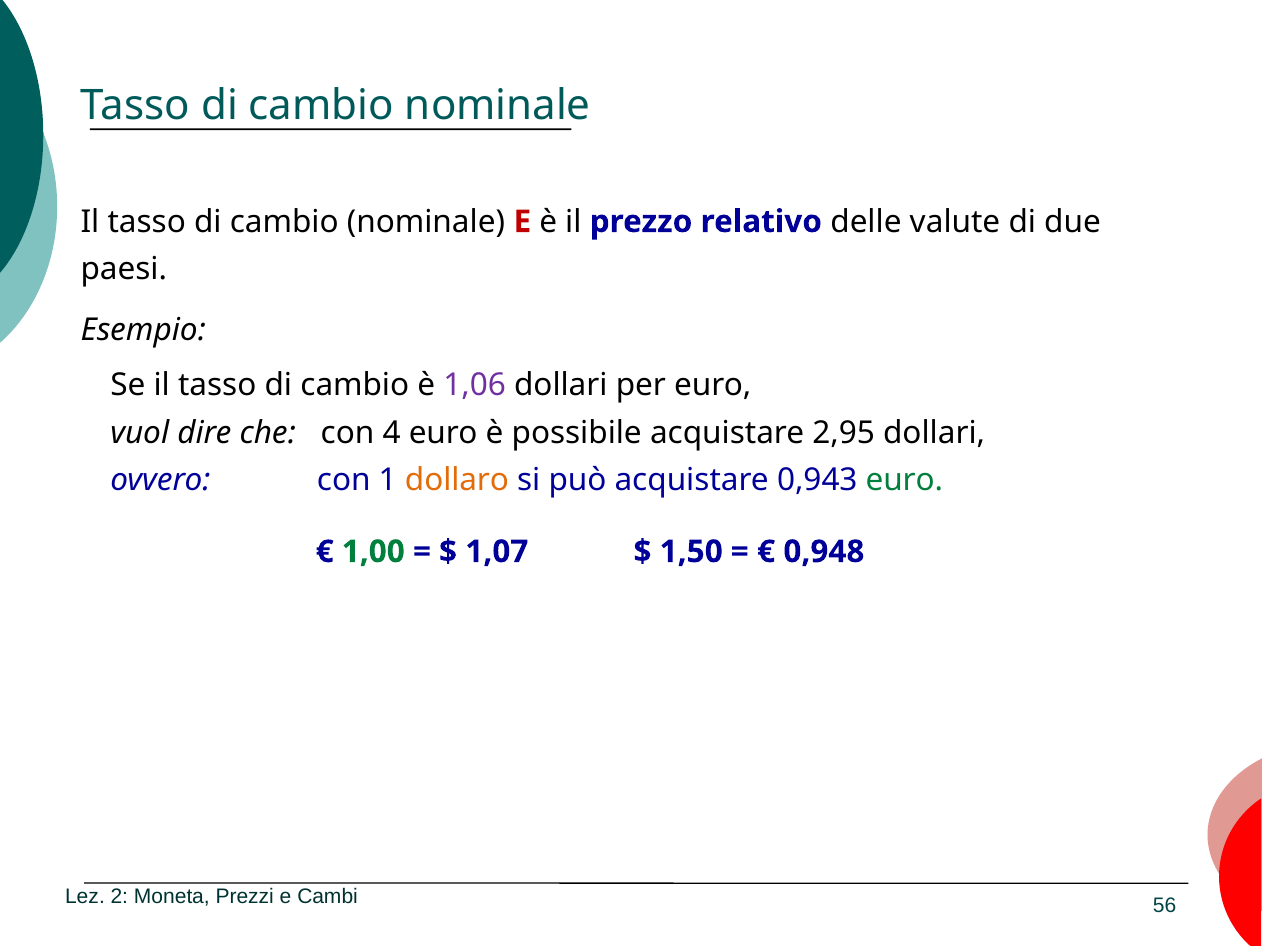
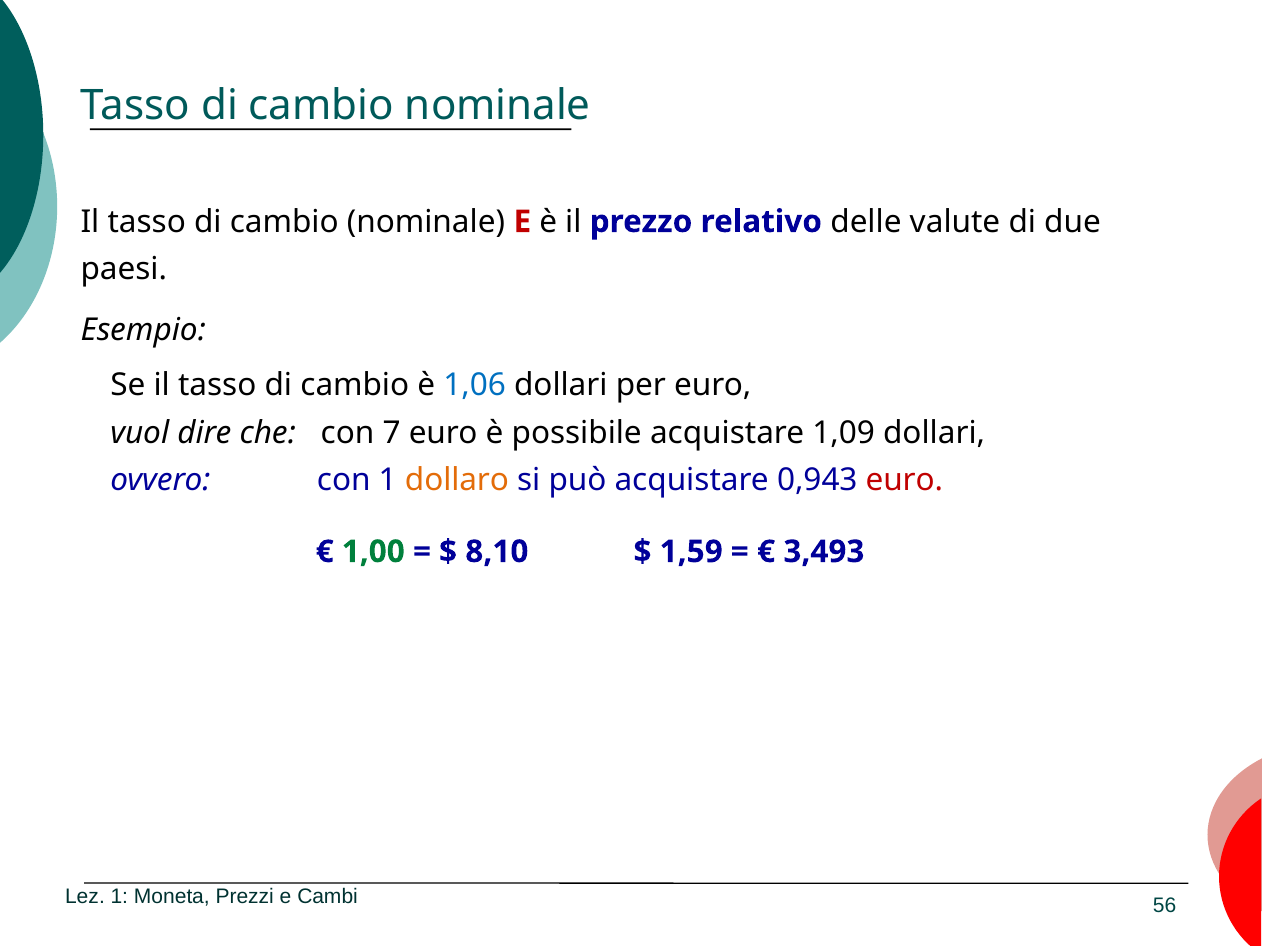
1,06 colour: purple -> blue (475, 385)
4: 4 -> 7 (392, 433)
2,95: 2,95 -> 1,09 (844, 433)
euro colour: green -> red (904, 481)
1,07: 1,07 -> 8,10 (497, 552)
1,50: 1,50 -> 1,59 (691, 552)
0,948: 0,948 -> 3,493 (824, 552)
Lez 2: 2 -> 1 (119, 897)
